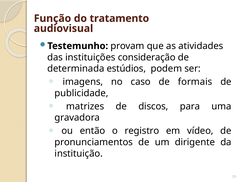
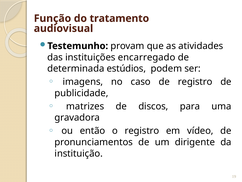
consideração: consideração -> encarregado (147, 57)
de formais: formais -> registro (195, 82)
